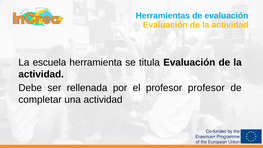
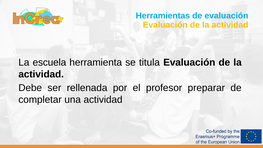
profesor profesor: profesor -> preparar (206, 88)
